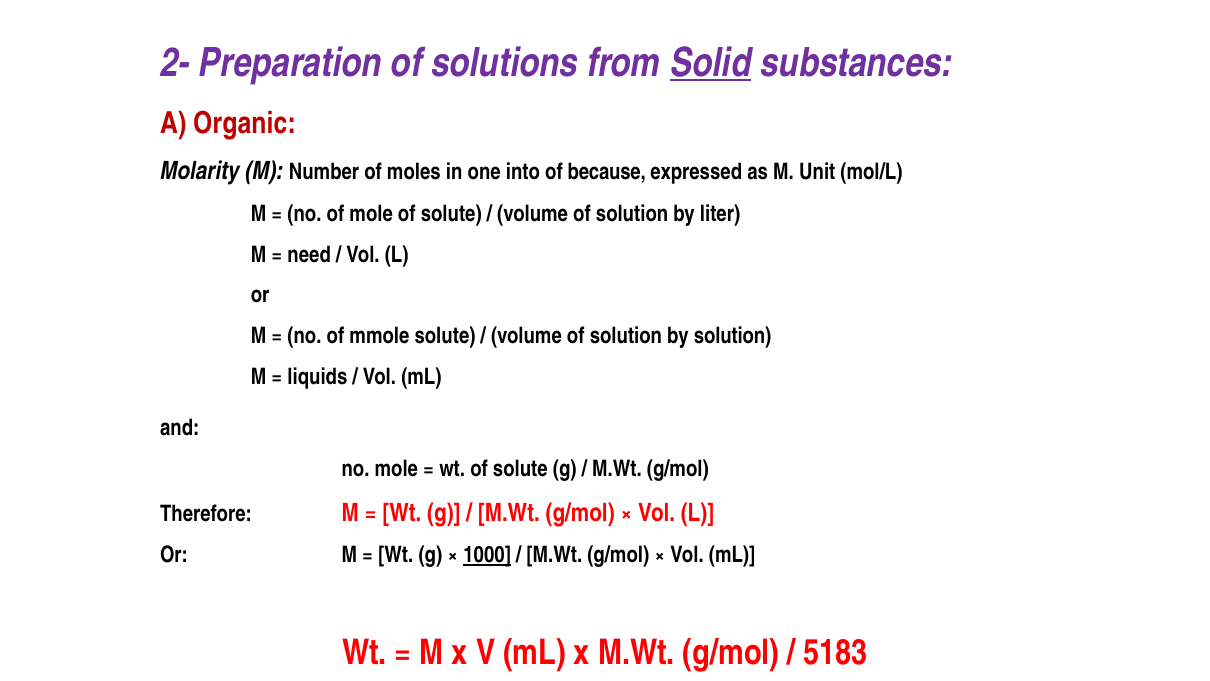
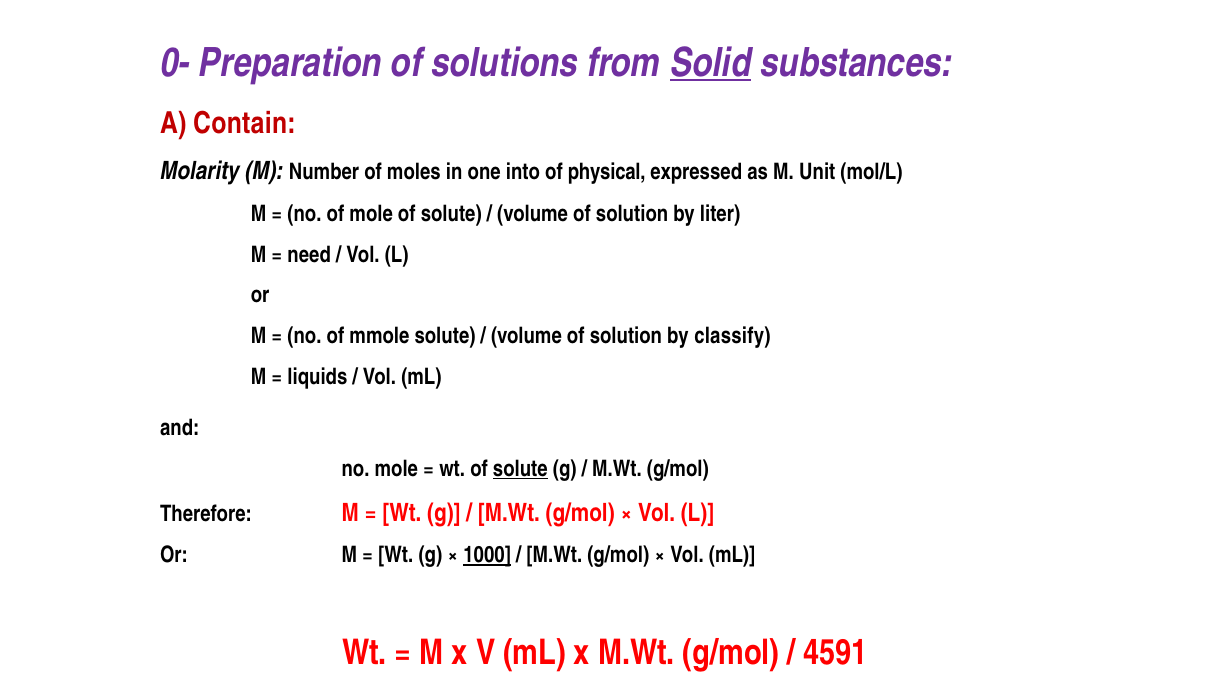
2-: 2- -> 0- (175, 64)
Organic: Organic -> Contain (244, 123)
because: because -> physical (607, 172)
by solution: solution -> classify (732, 336)
solute underline: none -> present (520, 469)
5183: 5183 -> 4591 (836, 653)
